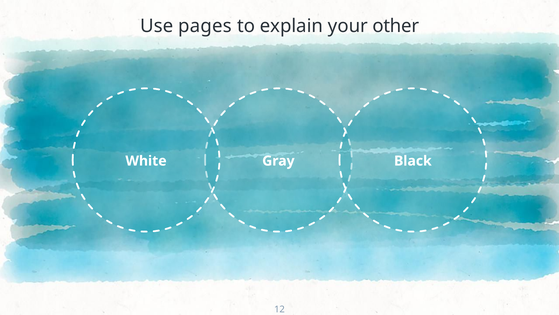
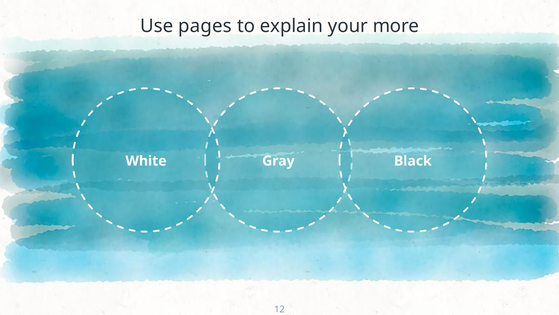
other: other -> more (396, 26)
